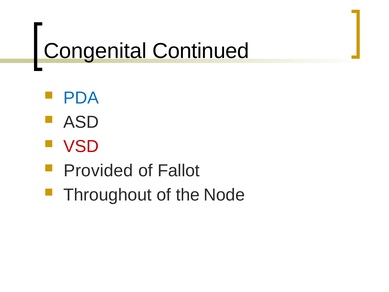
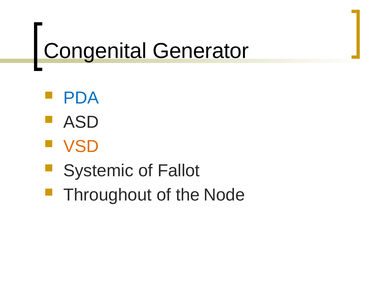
Continued: Continued -> Generator (201, 51)
VSD colour: red -> orange (81, 146)
Provided: Provided -> Systemic (98, 170)
